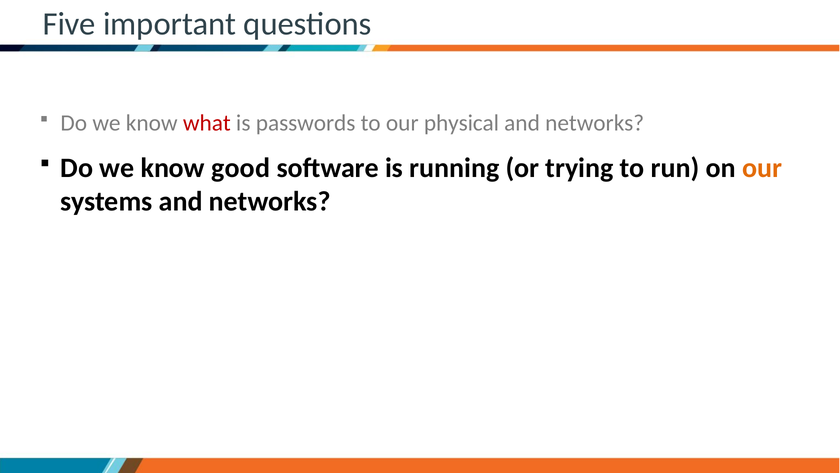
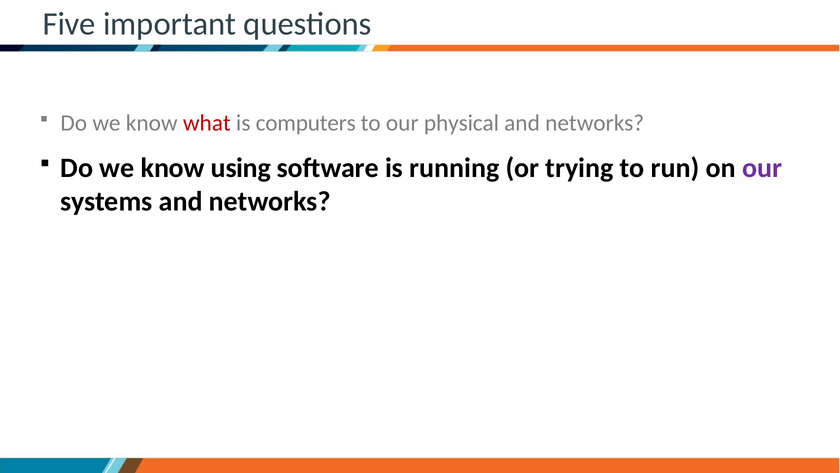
passwords: passwords -> computers (306, 123)
good: good -> using (241, 168)
our colour: orange -> purple (762, 168)
